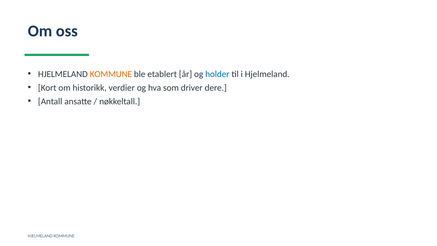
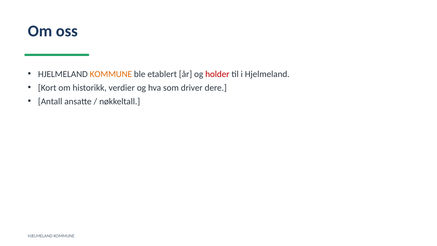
holder colour: blue -> red (217, 74)
